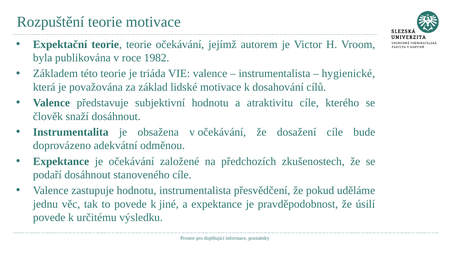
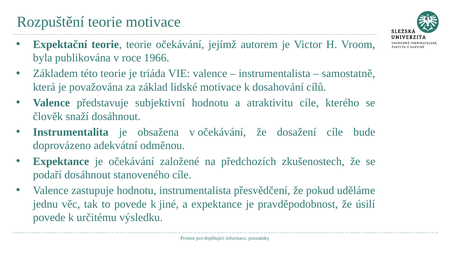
1982: 1982 -> 1966 (157, 58)
hygienické: hygienické -> samostatně (348, 74)
